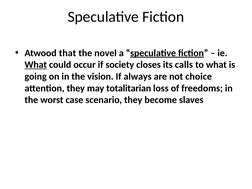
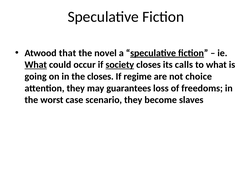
society underline: none -> present (120, 65)
the vision: vision -> closes (100, 76)
always: always -> regime (138, 76)
totalitarian: totalitarian -> guarantees (129, 88)
